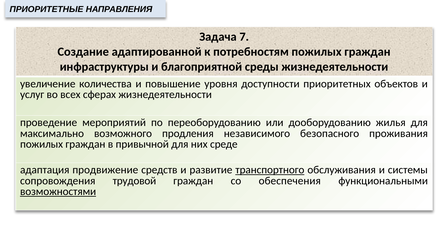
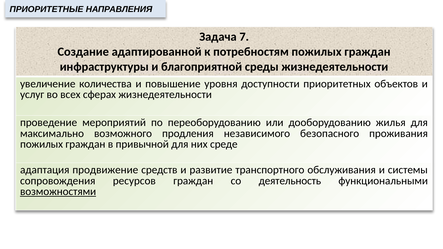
транспортного underline: present -> none (270, 170)
трудовой: трудовой -> ресурсов (134, 181)
обеспечения: обеспечения -> деятельность (290, 181)
